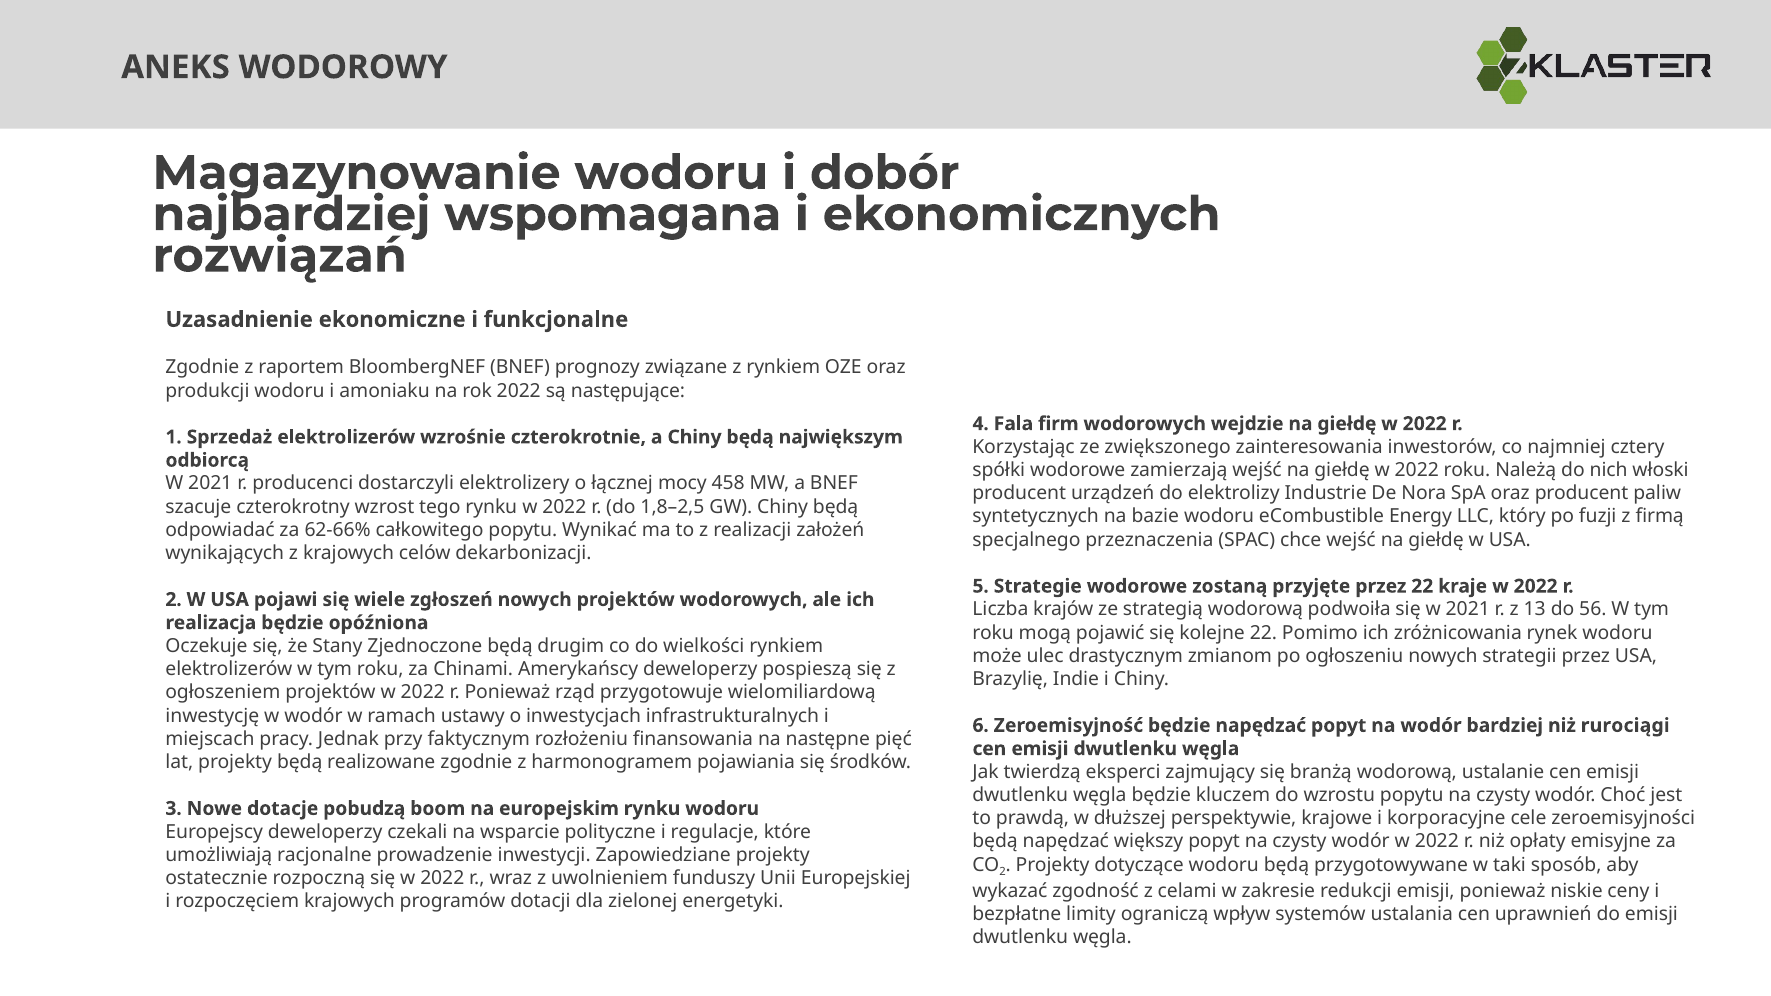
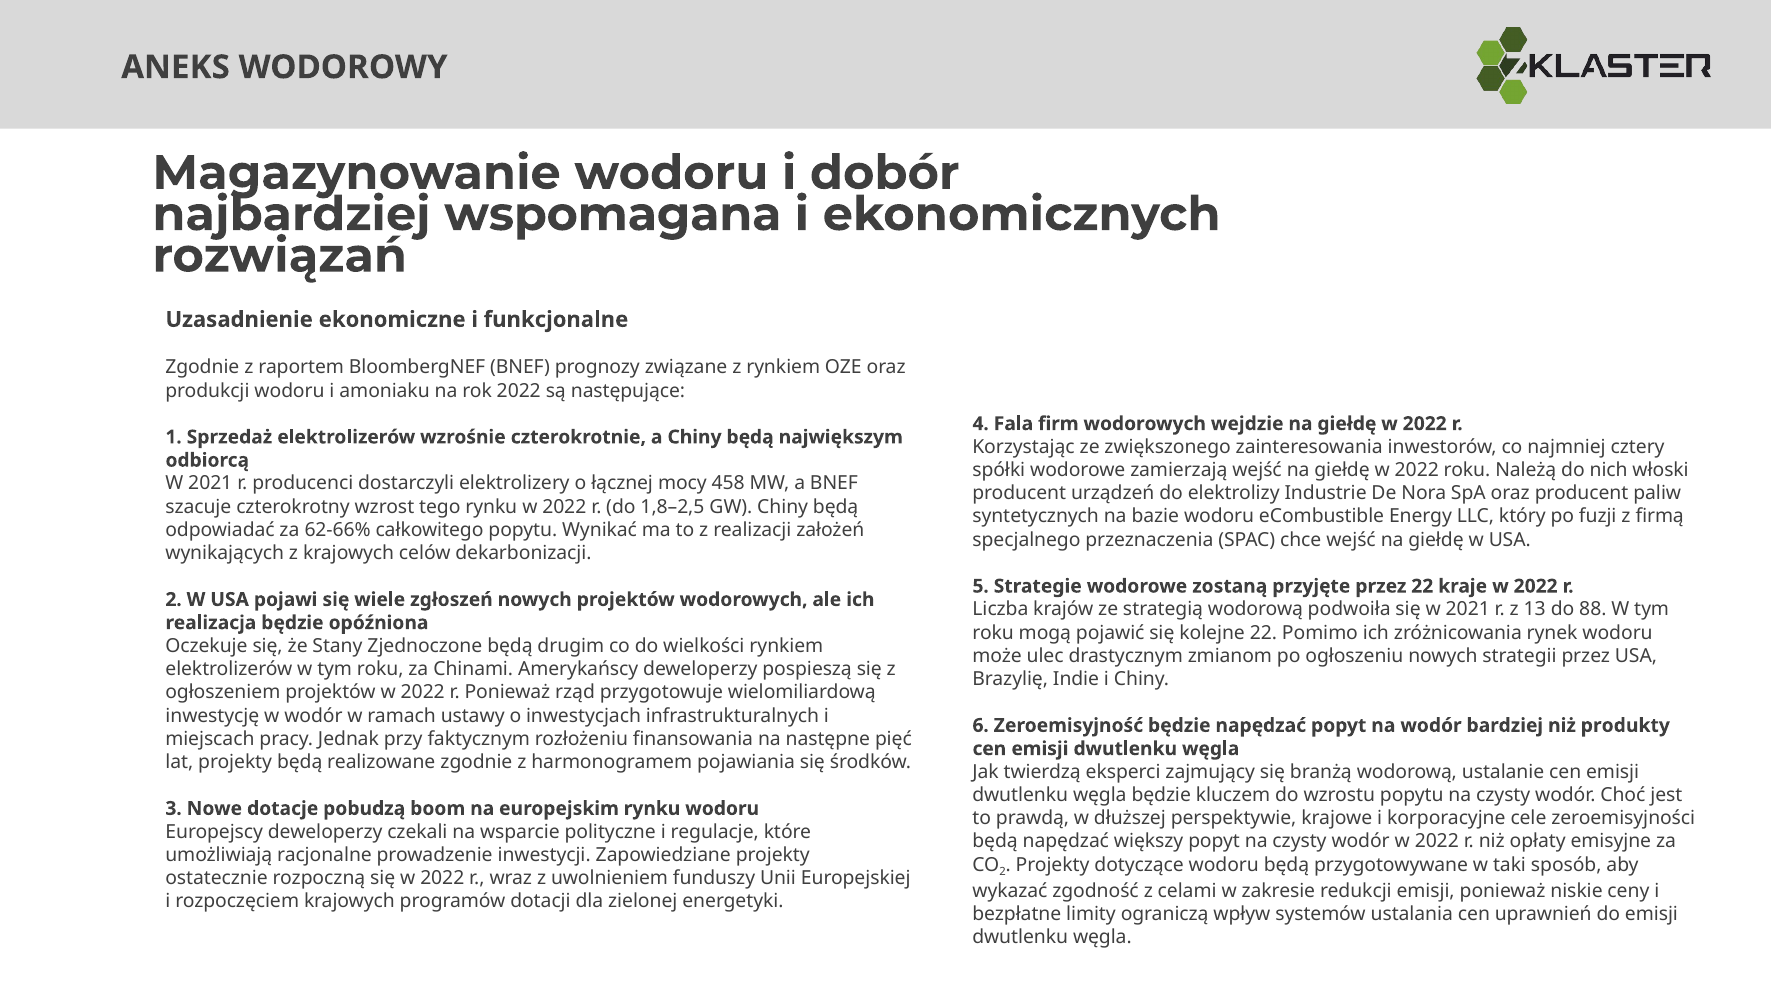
56: 56 -> 88 (1593, 610)
rurociągi: rurociągi -> produkty (1625, 726)
